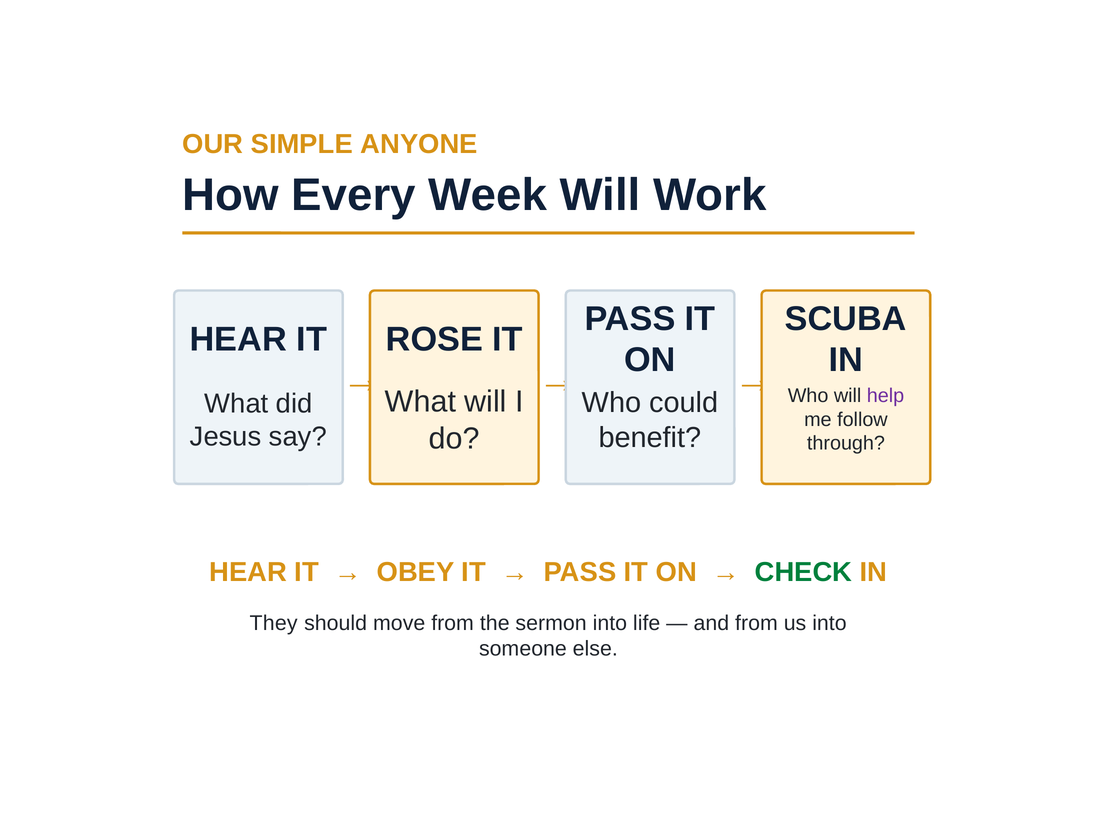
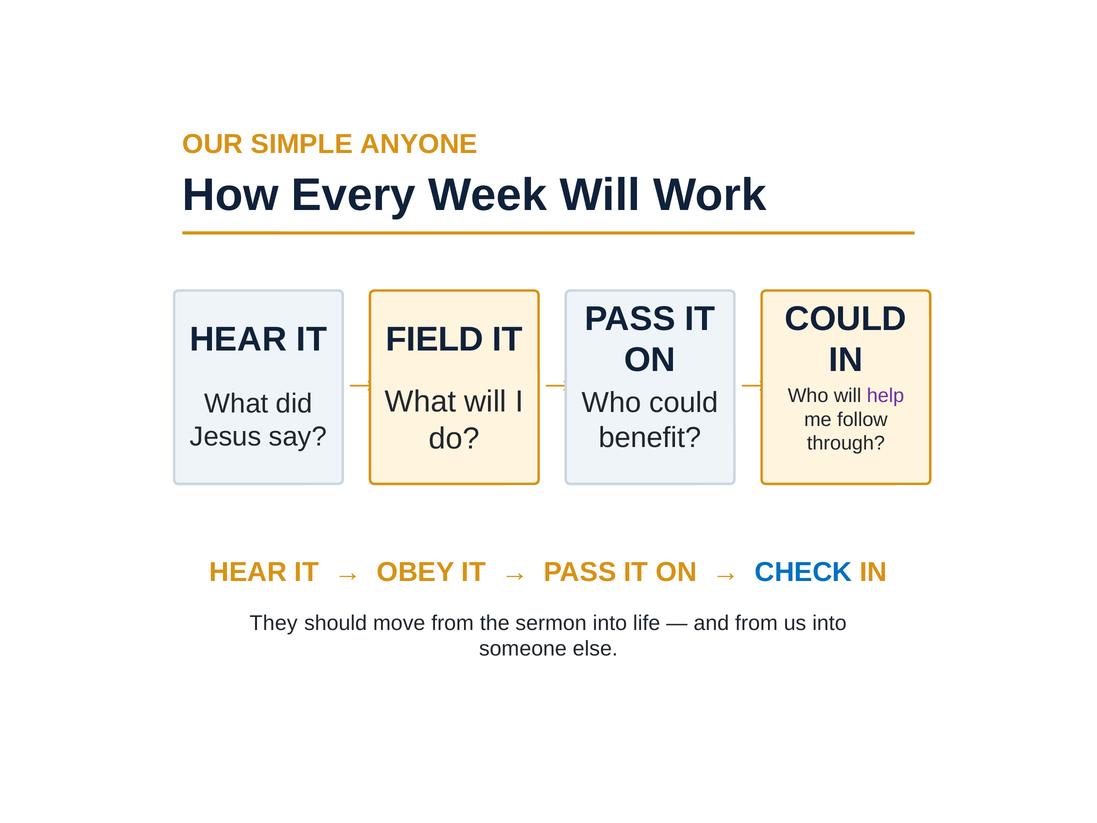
SCUBA: SCUBA -> COULD (846, 319)
ROSE: ROSE -> FIELD (435, 339)
CHECK colour: green -> blue (803, 572)
